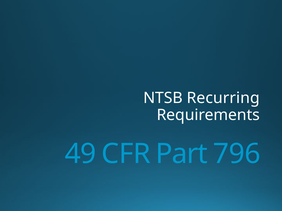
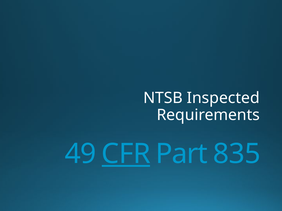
Recurring: Recurring -> Inspected (223, 98)
CFR underline: none -> present (126, 154)
796: 796 -> 835 (237, 154)
